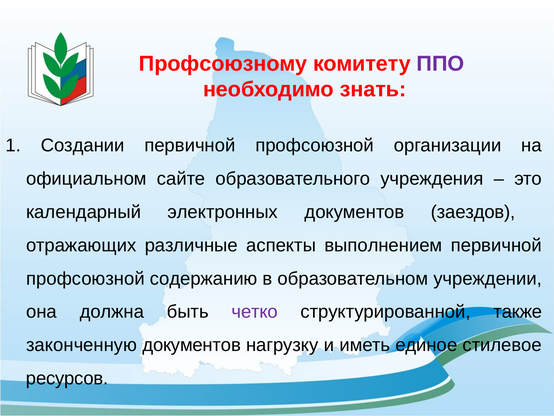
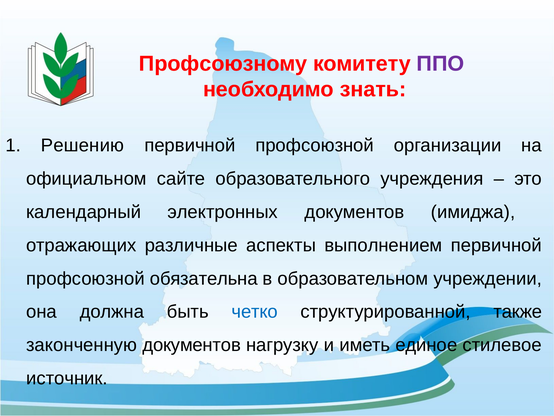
Создании: Создании -> Решению (82, 145)
заездов: заездов -> имиджа (473, 212)
содержанию: содержанию -> обязательна (204, 278)
четко colour: purple -> blue (255, 311)
ресурсов: ресурсов -> источник (67, 378)
